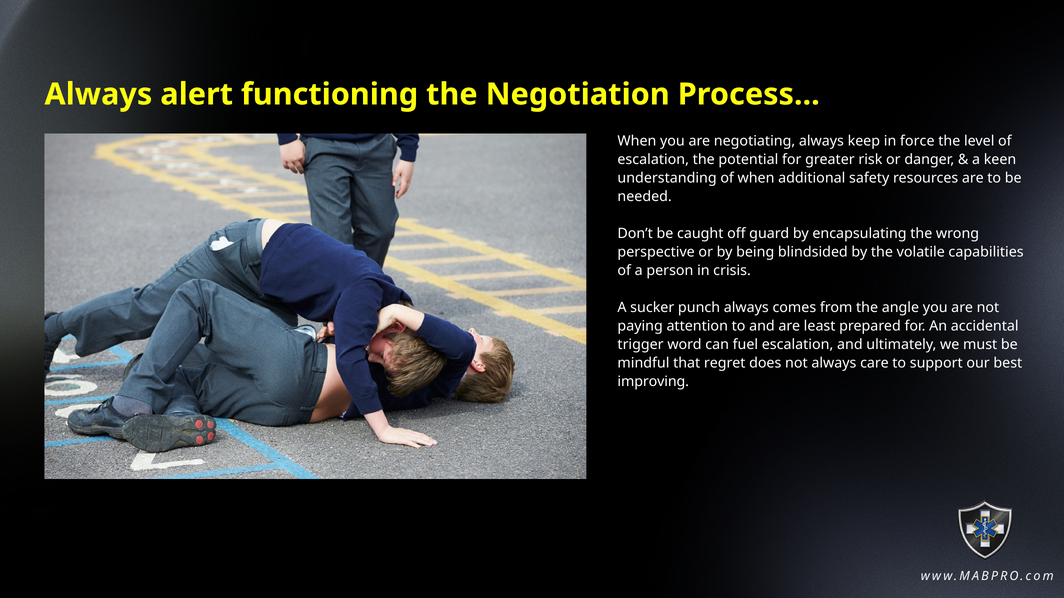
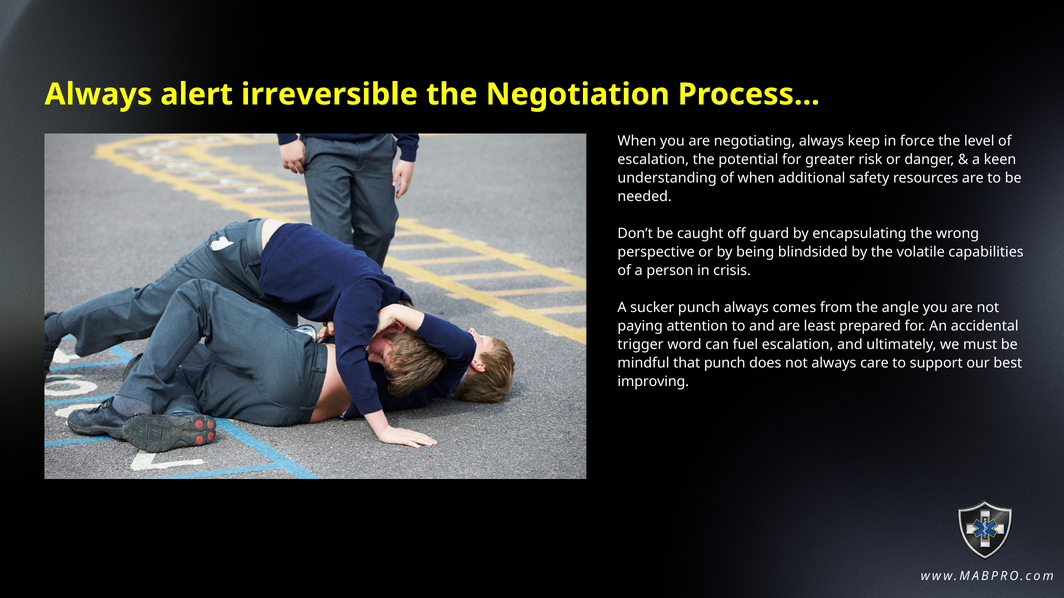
functioning: functioning -> irreversible (329, 94)
that regret: regret -> punch (725, 363)
